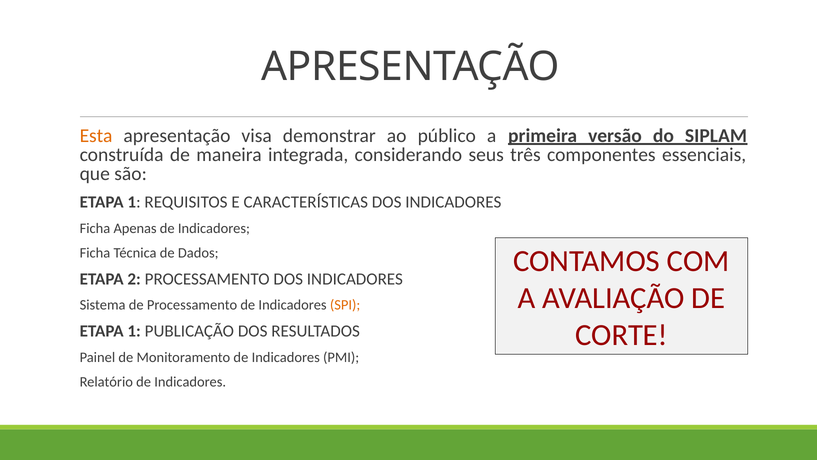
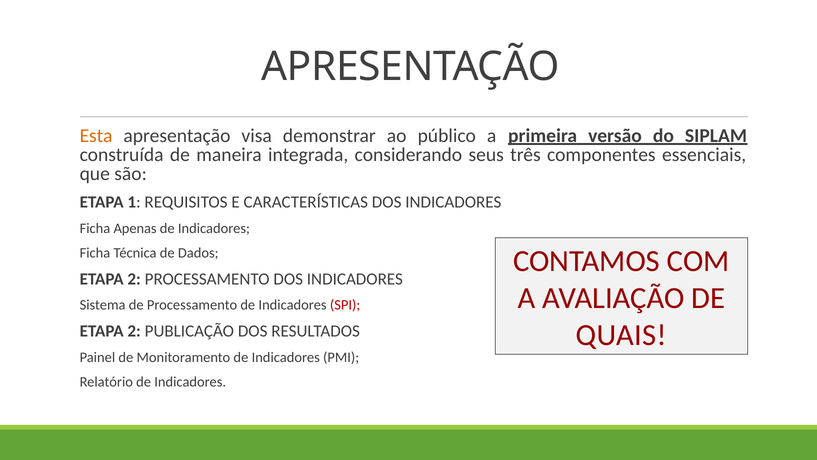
SPI colour: orange -> red (345, 305)
CORTE: CORTE -> QUAIS (621, 335)
1: 1 -> 2 (134, 331)
